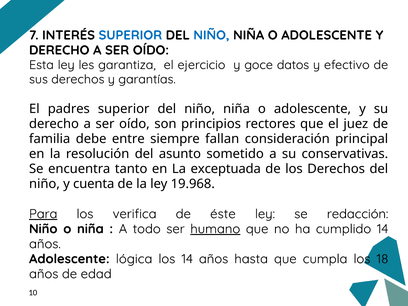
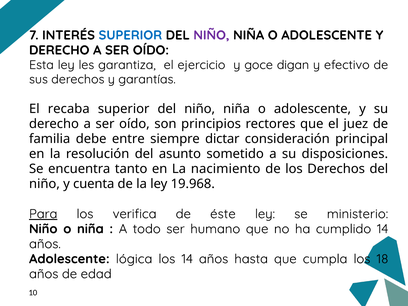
NIÑO colour: blue -> purple (211, 35)
datos: datos -> digan (293, 65)
padres: padres -> recaba (69, 109)
fallan: fallan -> dictar (222, 139)
conservativas: conservativas -> disposiciones (345, 154)
exceptuada: exceptuada -> nacimiento (226, 169)
redacción: redacción -> ministerio (358, 214)
humano underline: present -> none (215, 229)
